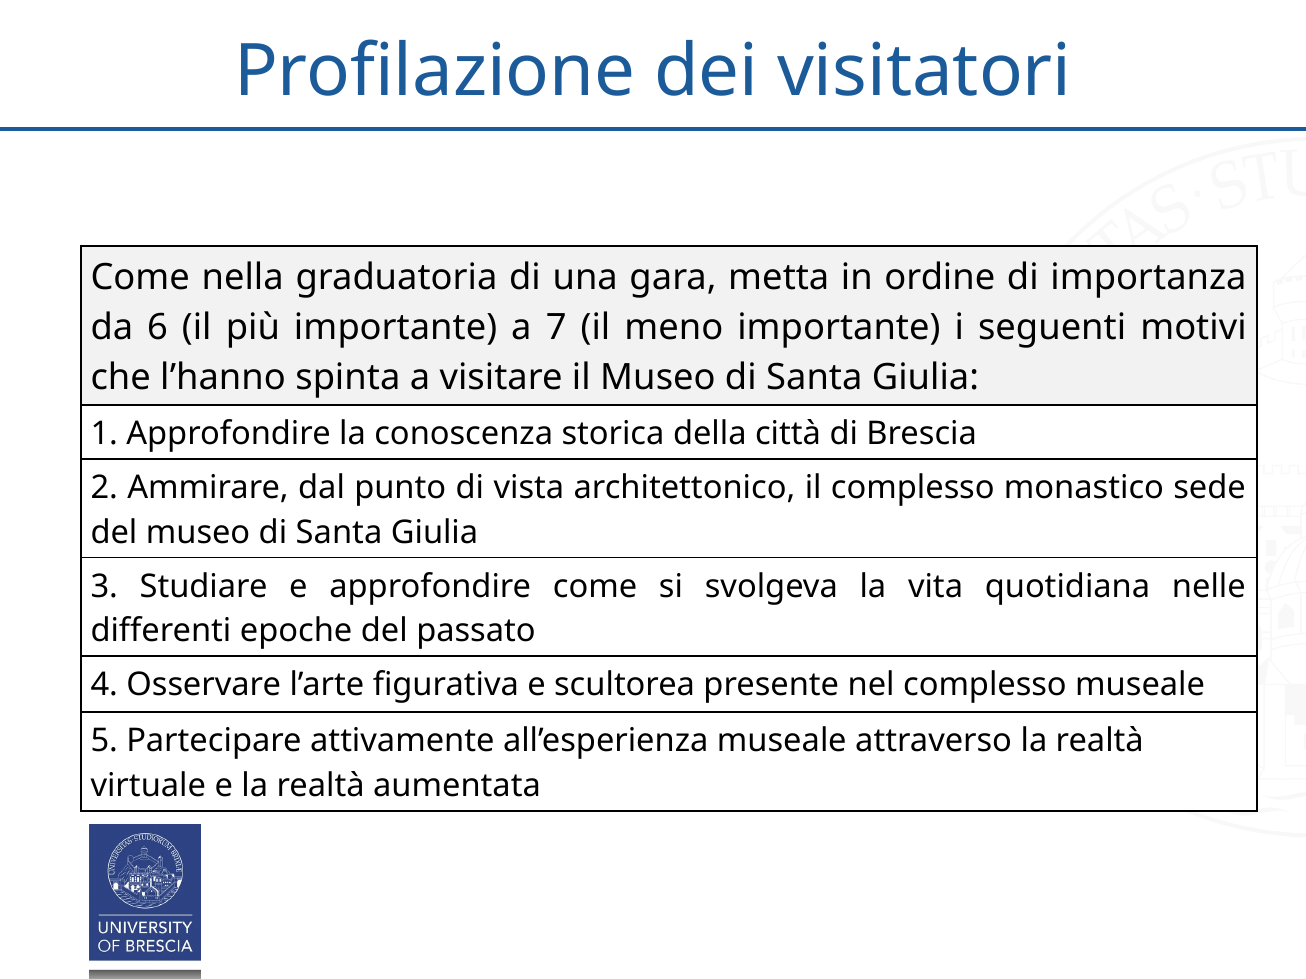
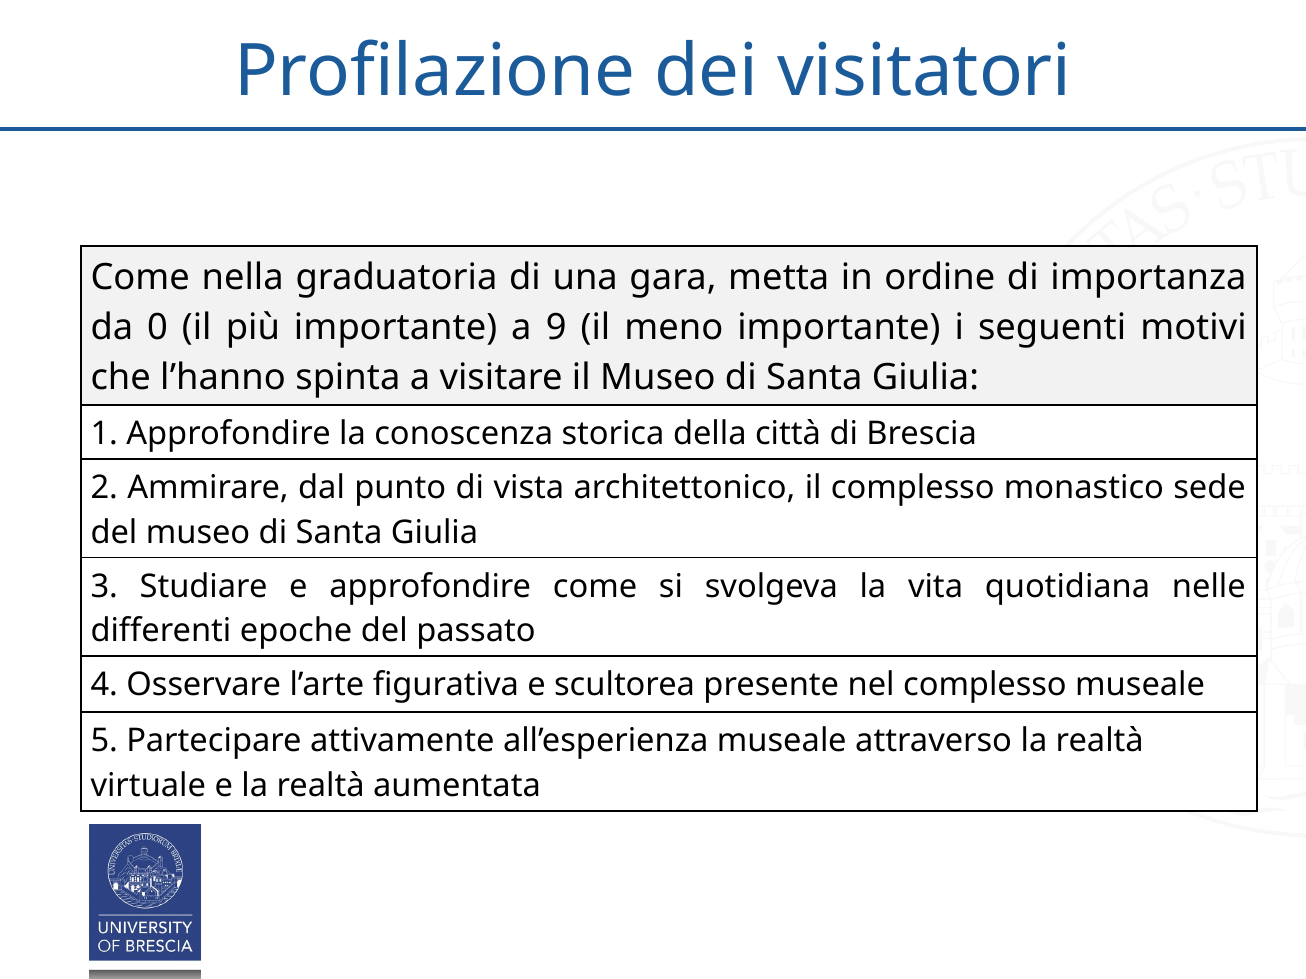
6: 6 -> 0 (158, 328)
7: 7 -> 9 (556, 328)
